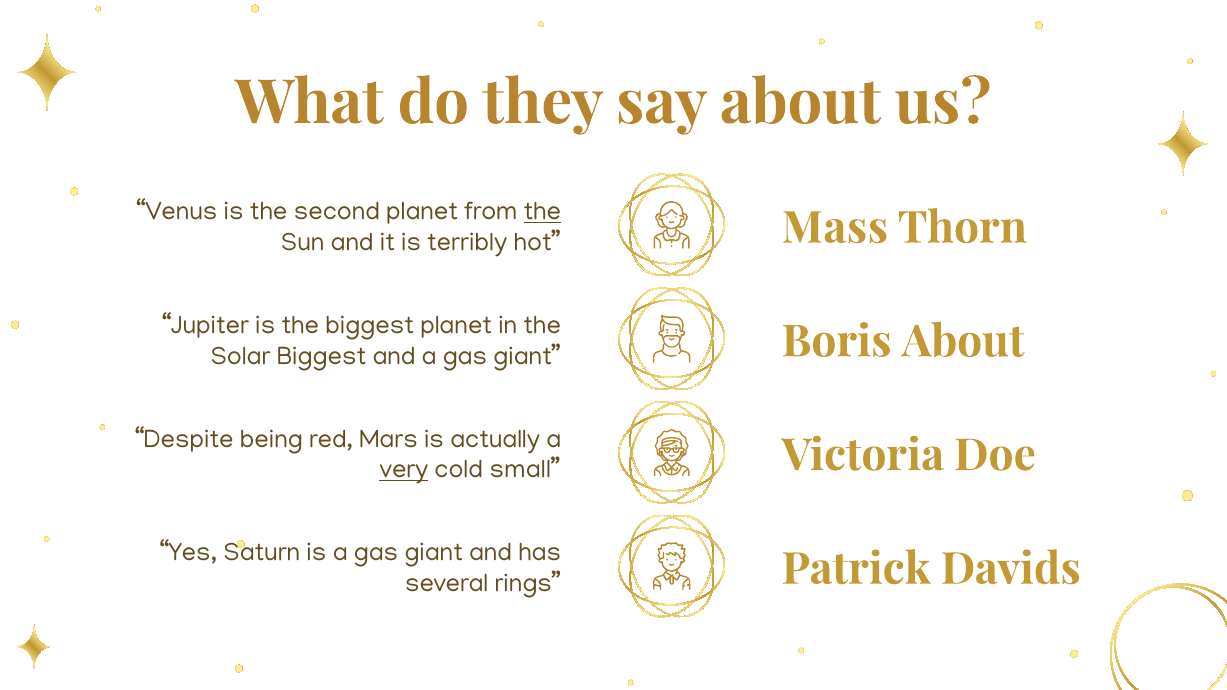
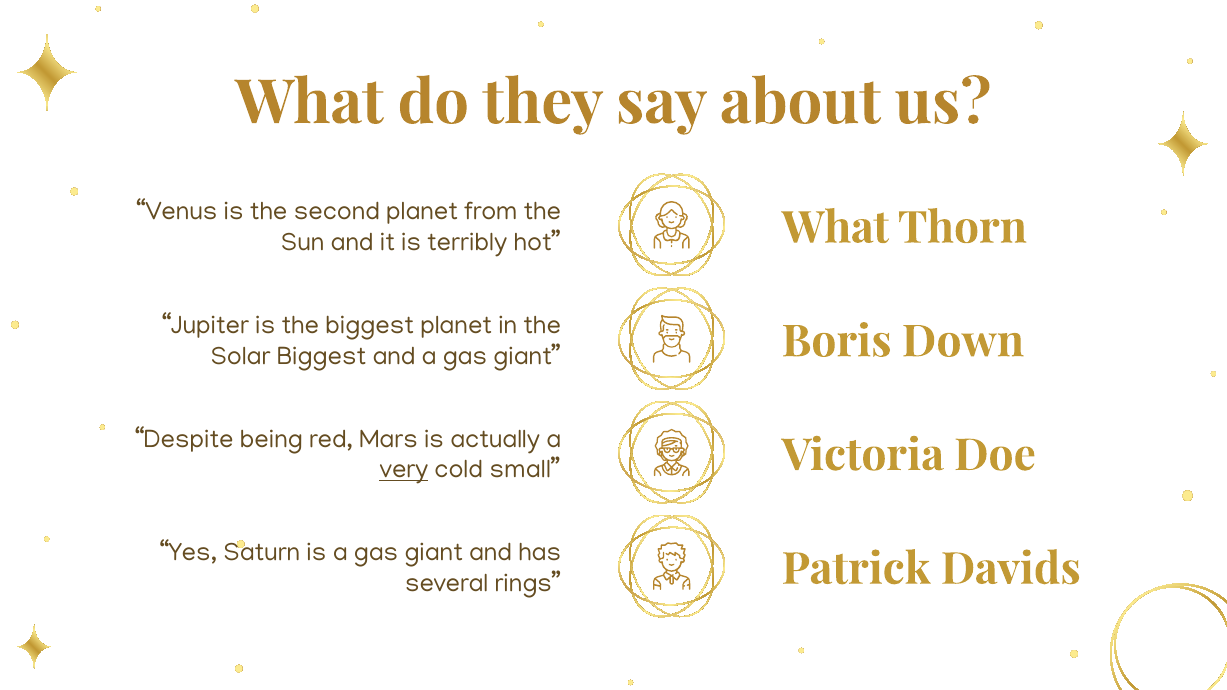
Mass: Mass -> What (835, 228)
the underline: present -> none (542, 211)
Boris About: About -> Down (963, 342)
